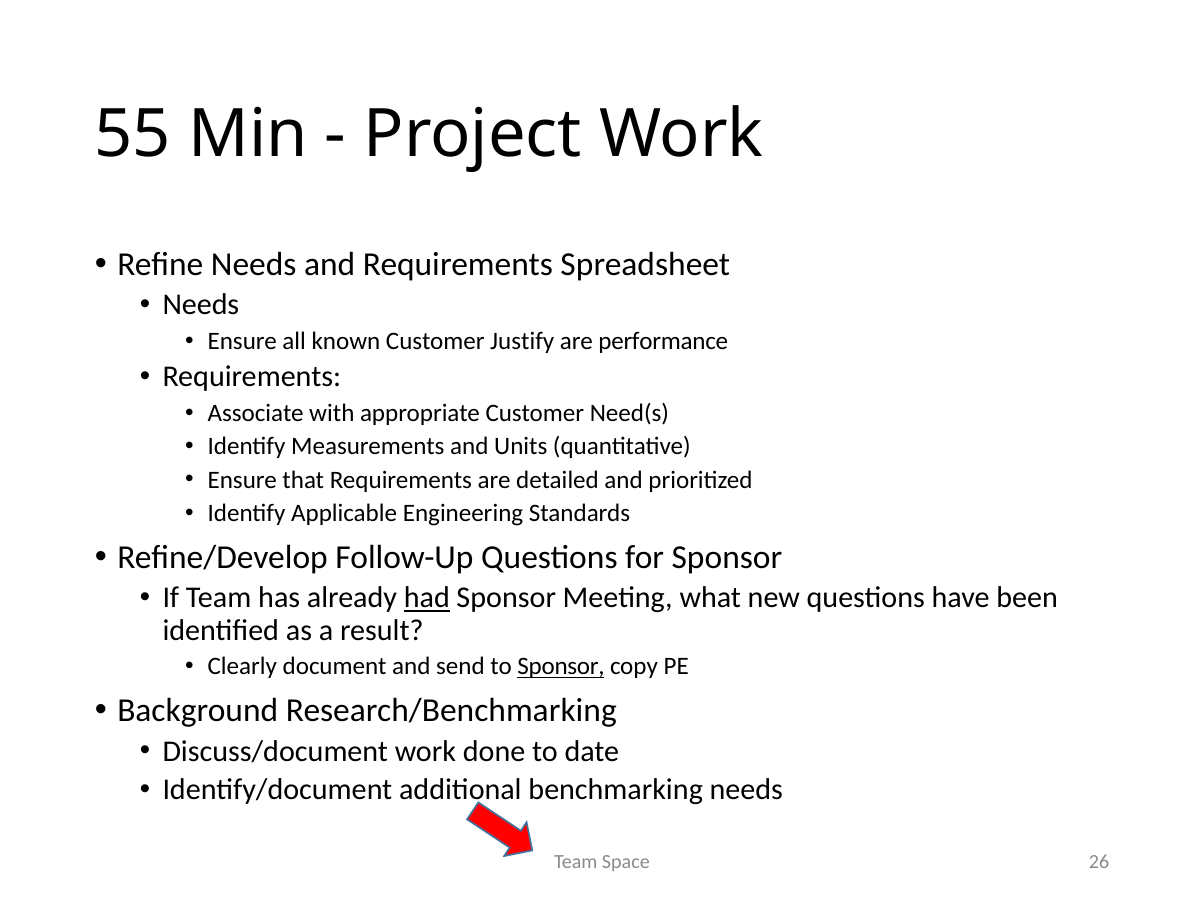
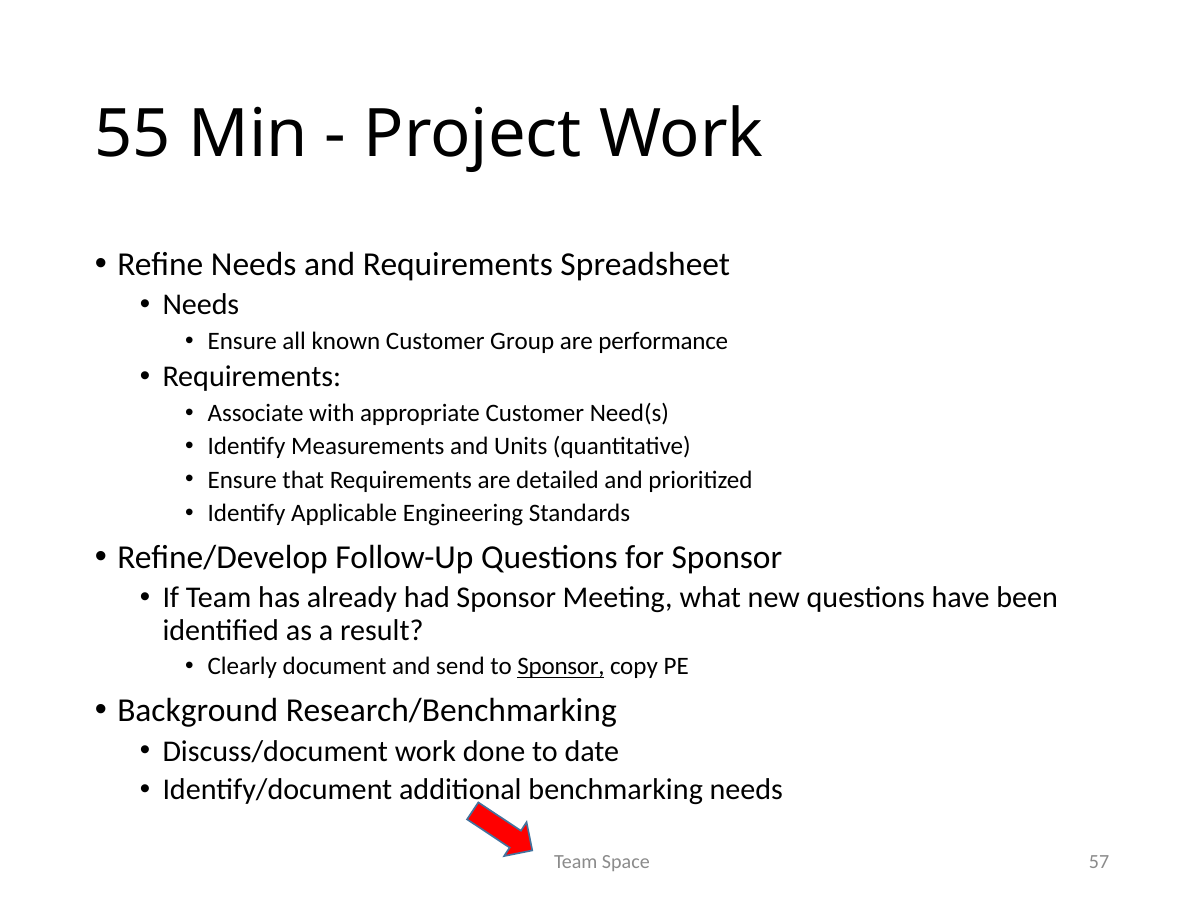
Justify: Justify -> Group (522, 341)
had underline: present -> none (427, 598)
26: 26 -> 57 (1099, 862)
